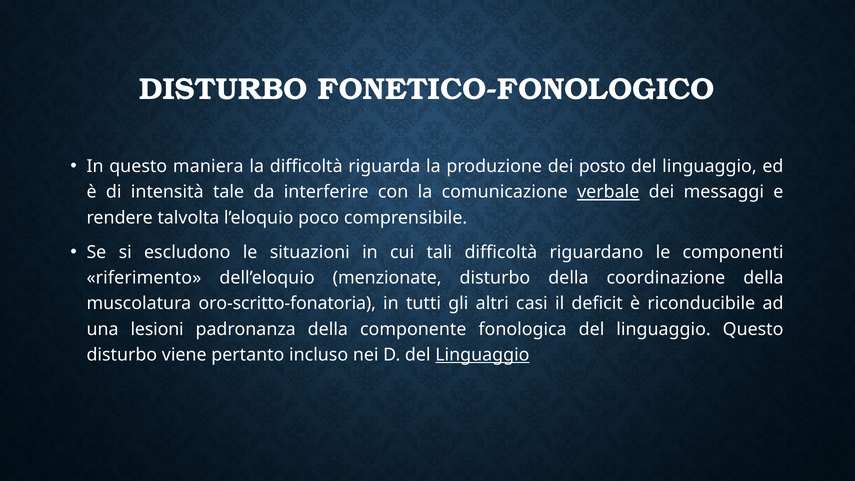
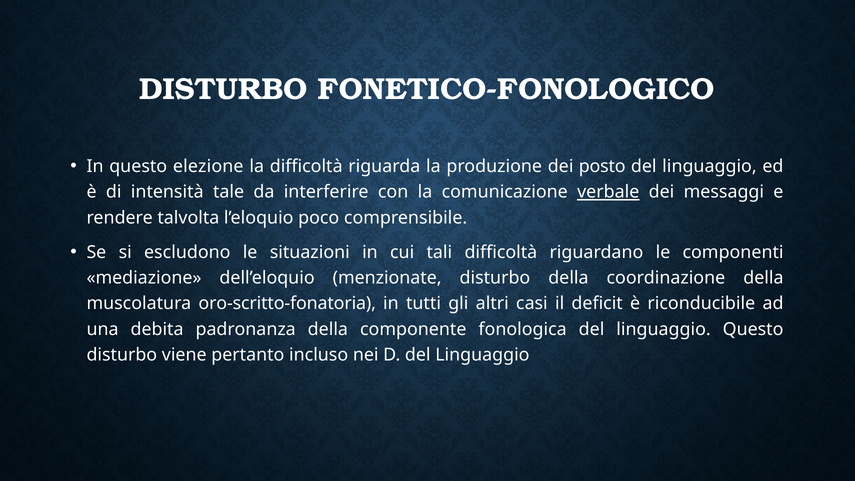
maniera: maniera -> elezione (208, 166)
riferimento: riferimento -> mediazione (144, 278)
lesioni: lesioni -> debita (157, 329)
Linguaggio underline: present -> none (482, 355)
